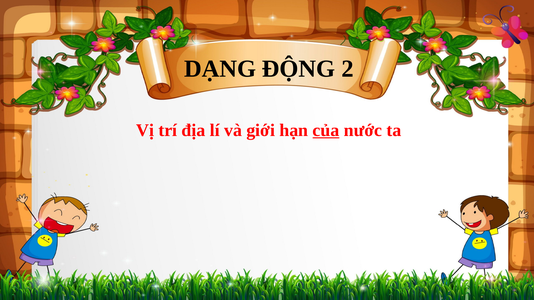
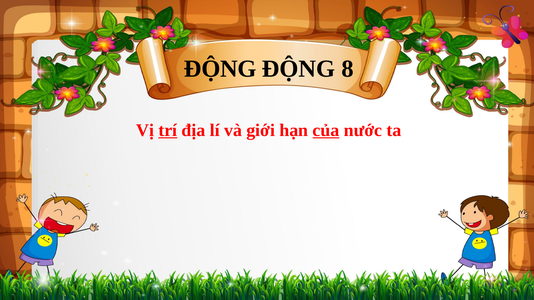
DẠNG: DẠNG -> ĐỘNG (220, 69)
2: 2 -> 8 (348, 69)
trí underline: none -> present (168, 130)
